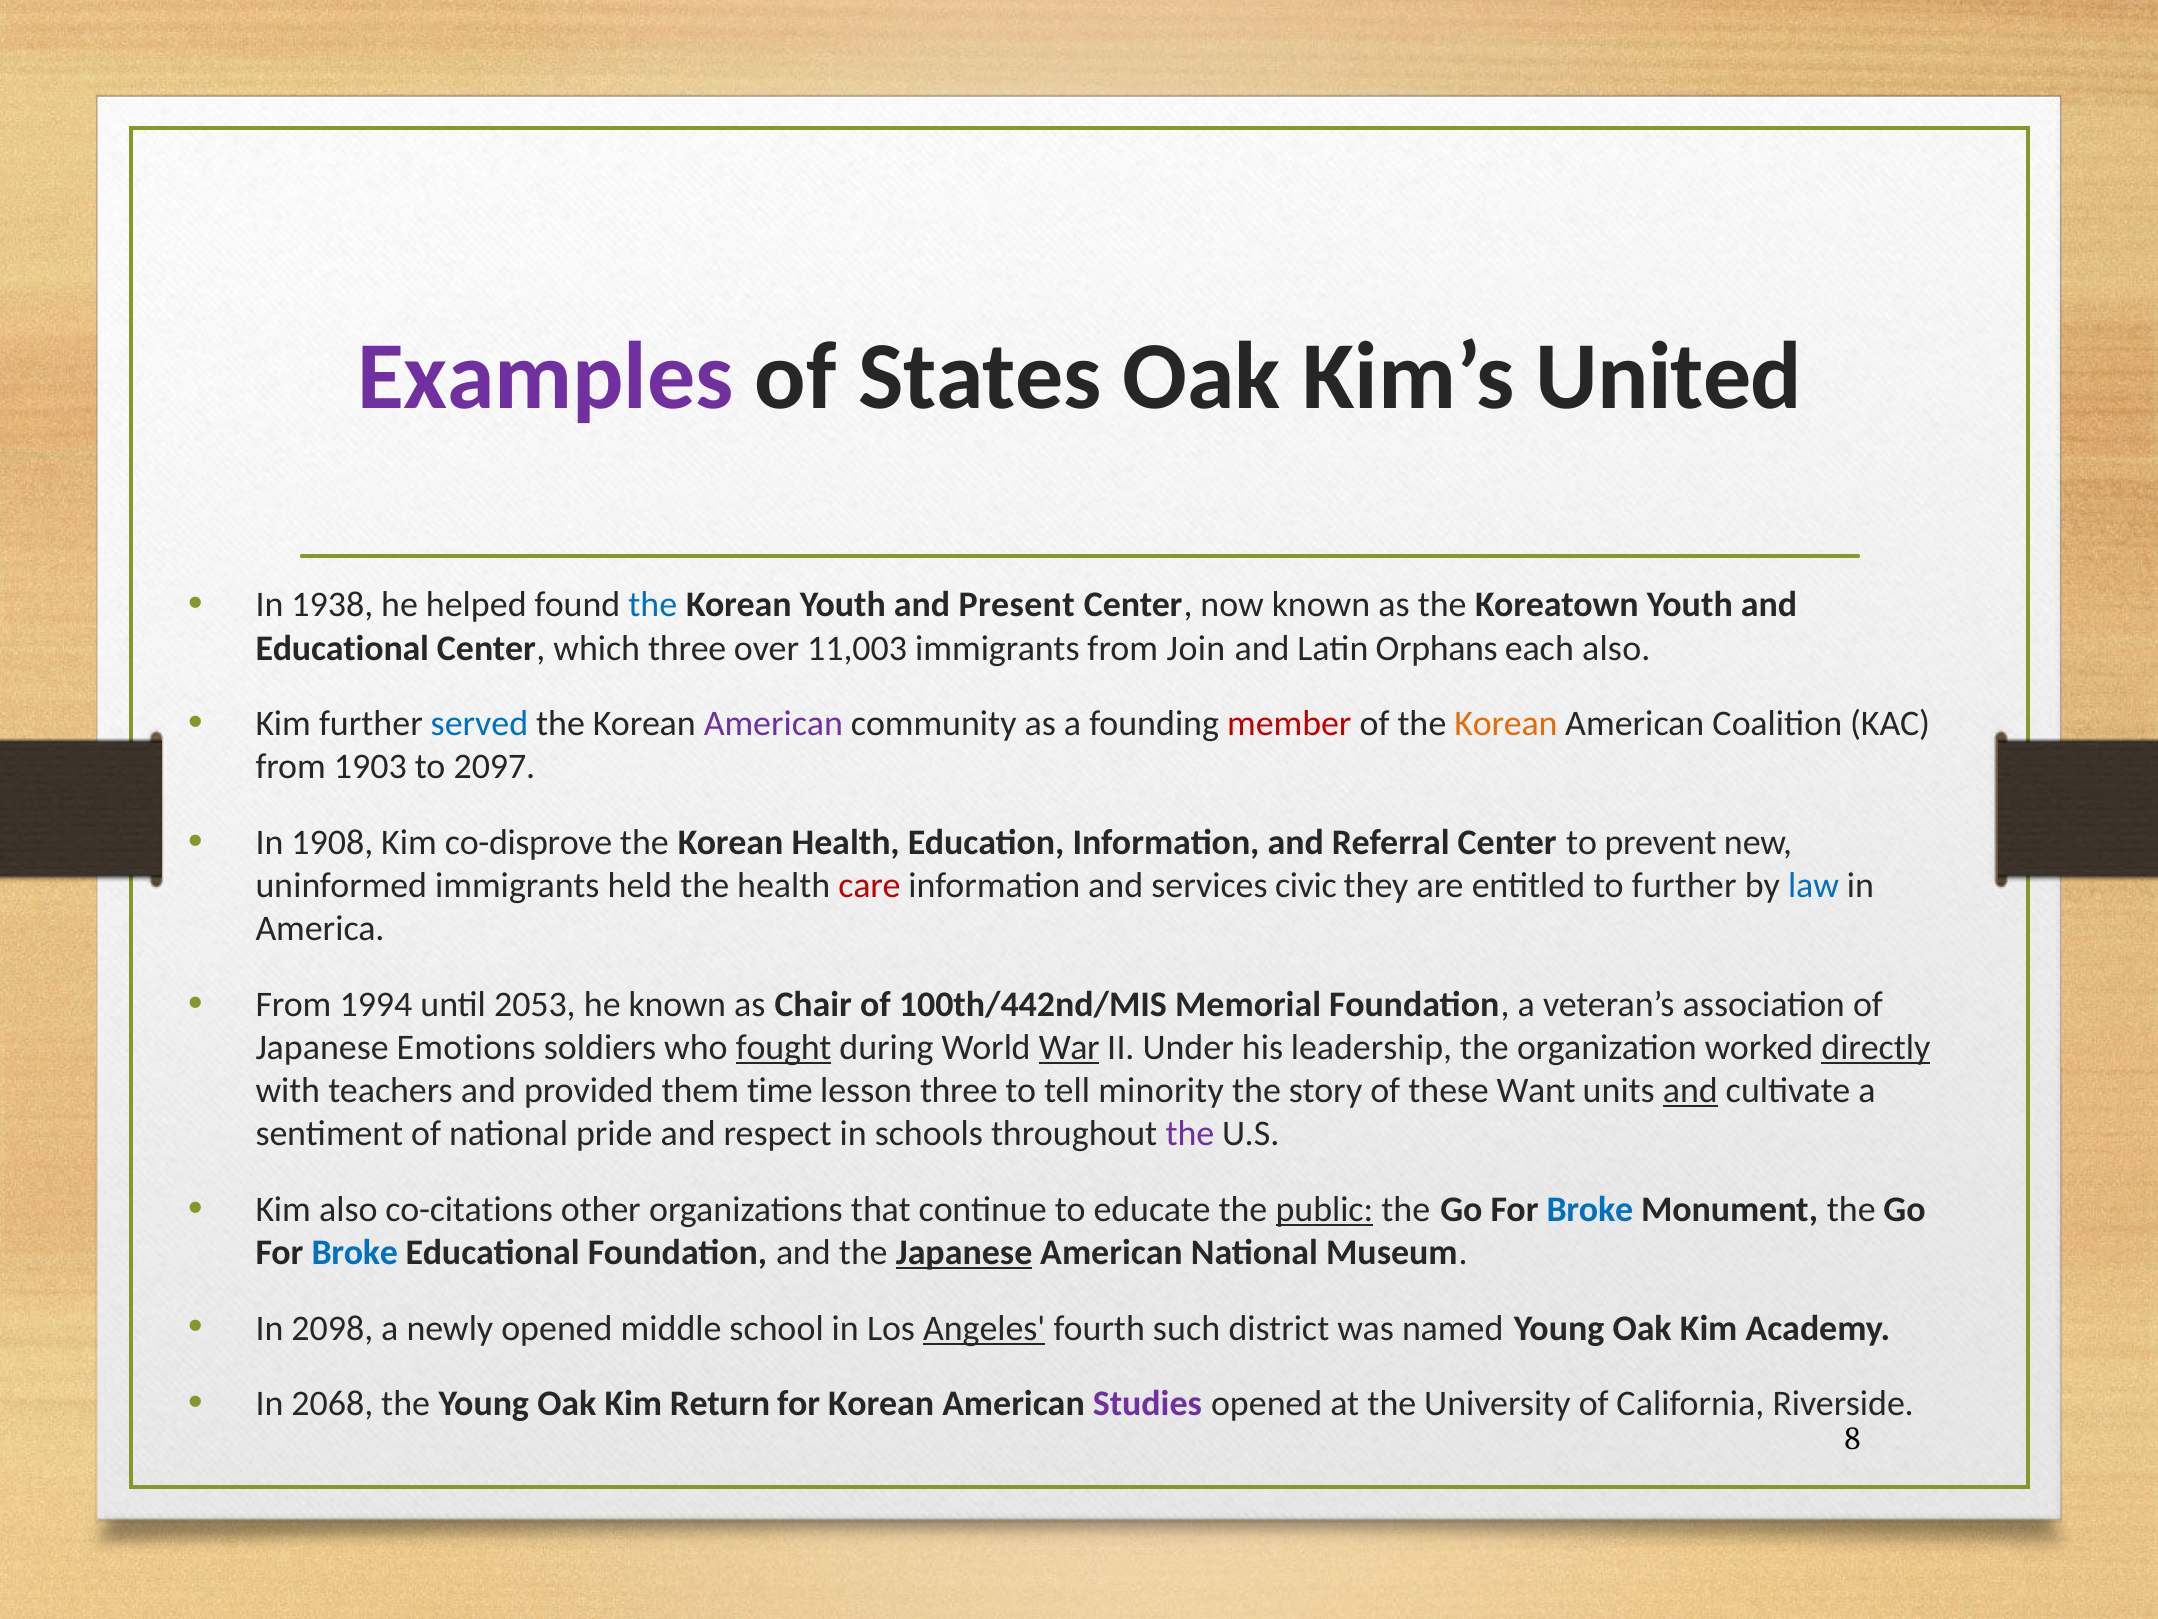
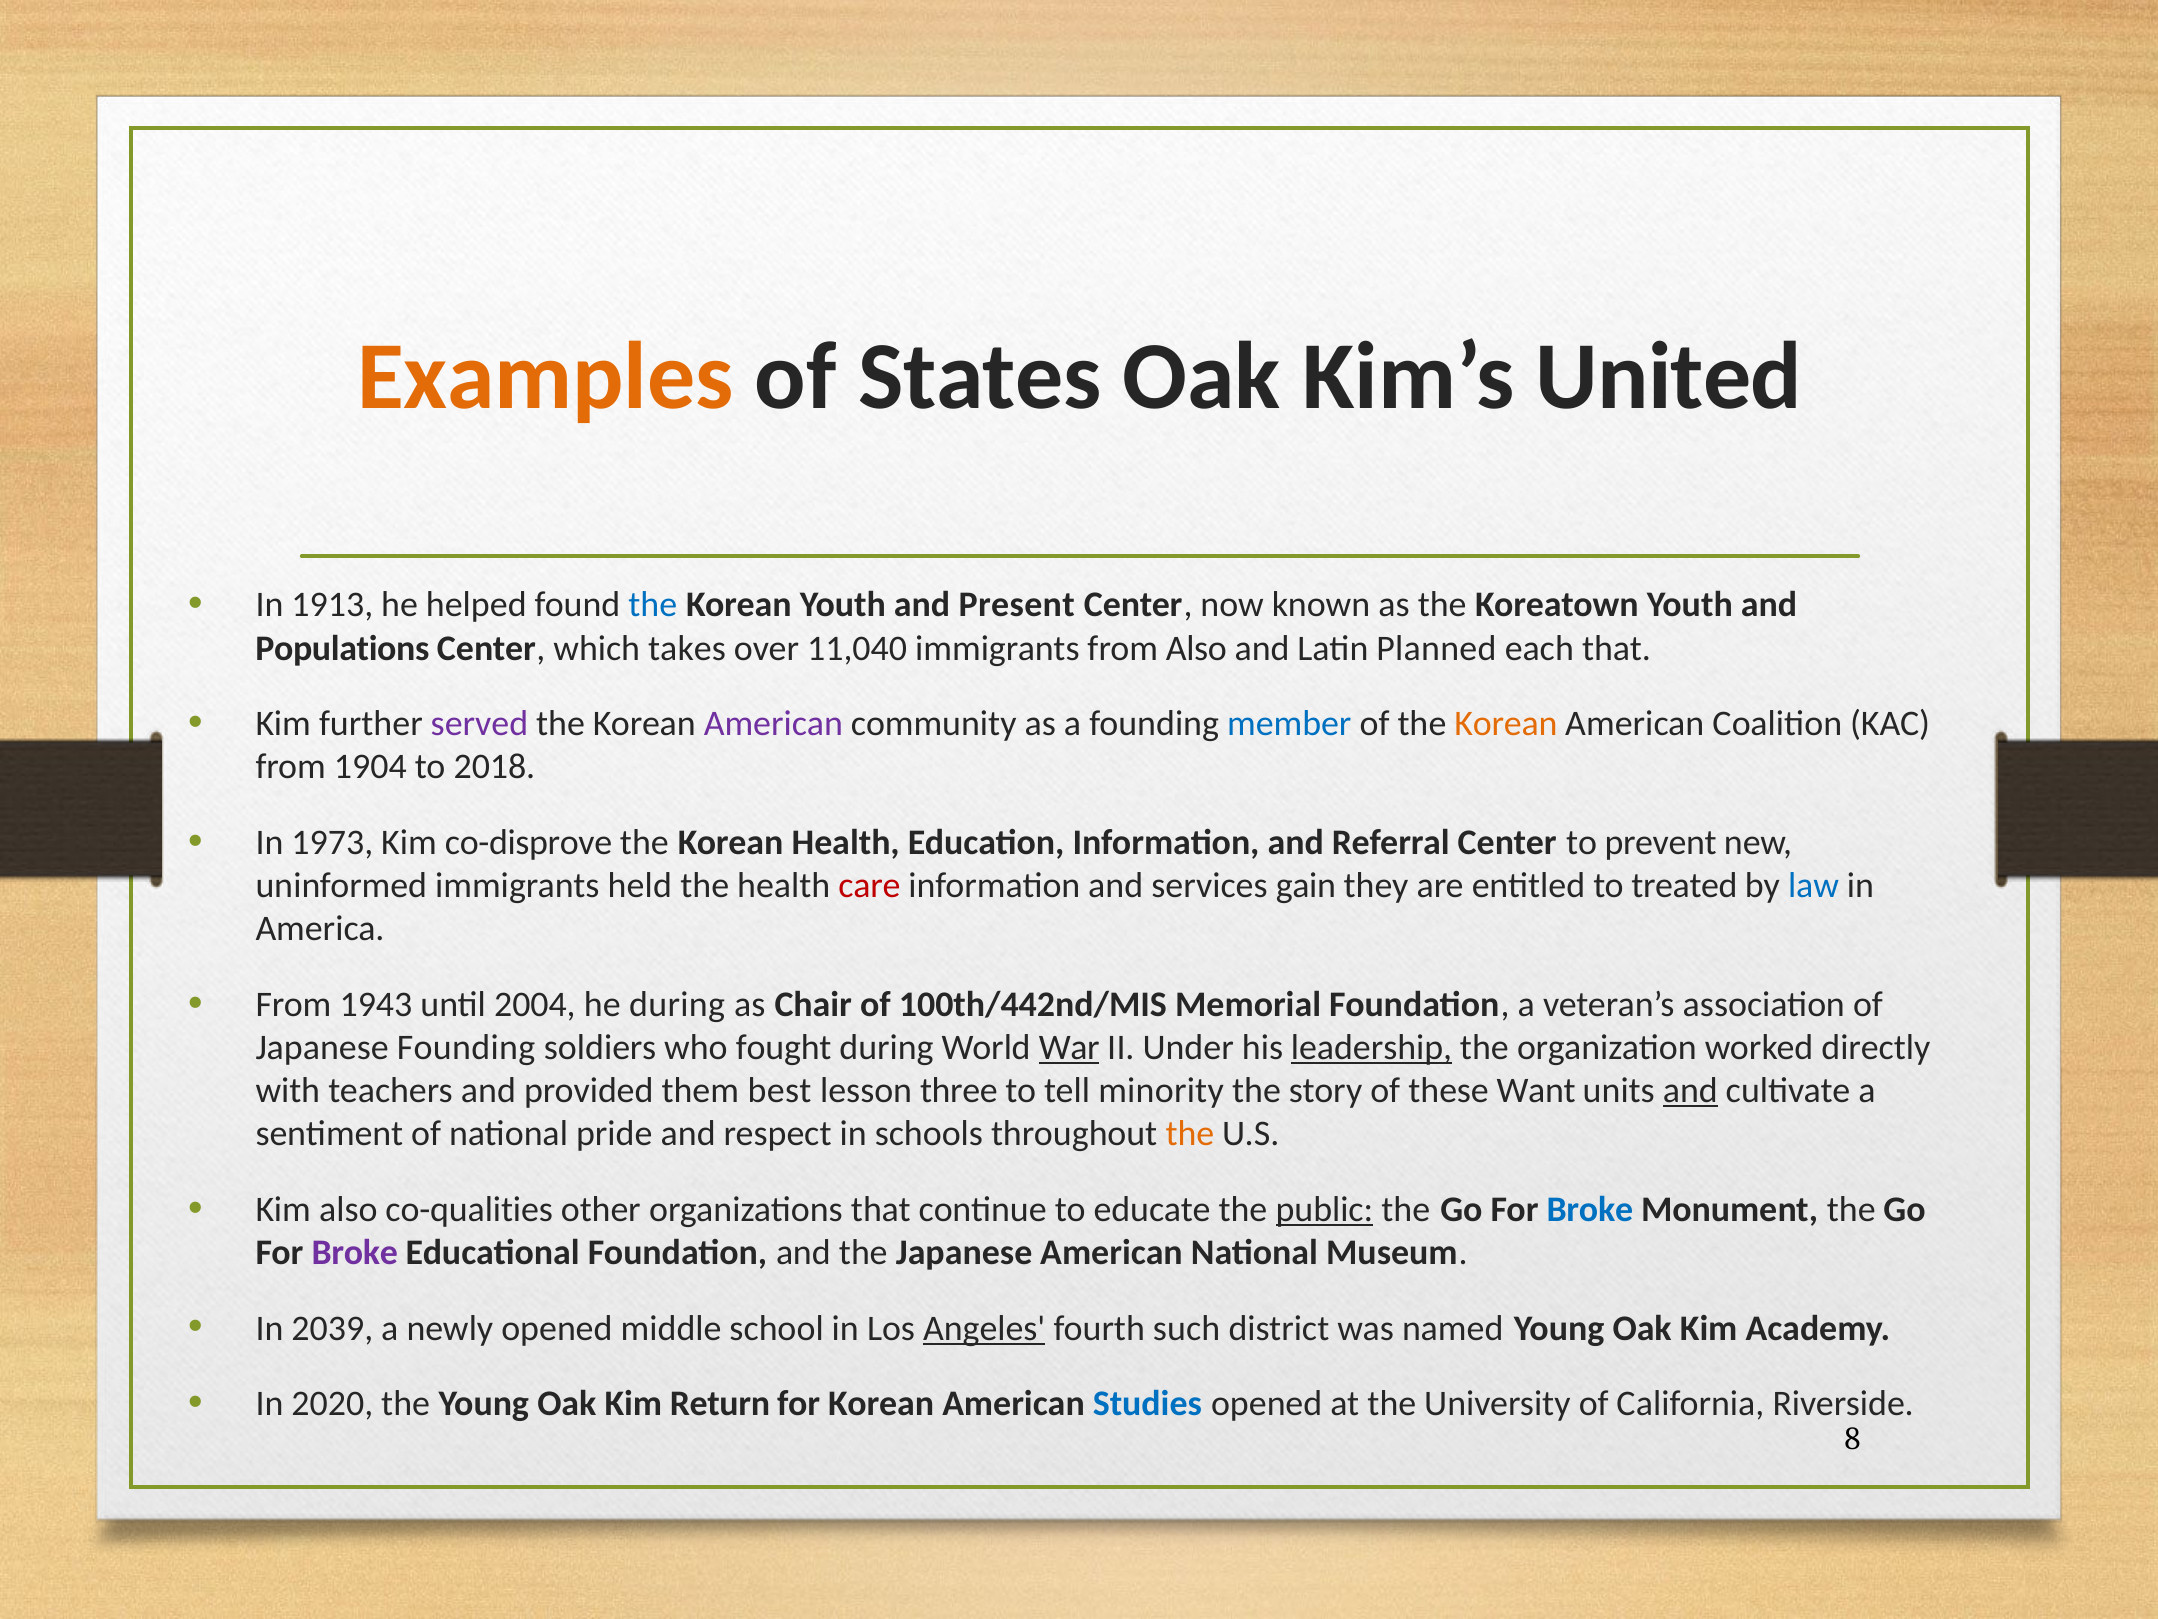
Examples colour: purple -> orange (545, 377)
1938: 1938 -> 1913 (332, 605)
Educational: Educational -> Populations (342, 648)
which three: three -> takes (687, 648)
11,003: 11,003 -> 11,040 (857, 648)
from Join: Join -> Also (1196, 648)
Orphans: Orphans -> Planned (1436, 648)
each also: also -> that (1616, 648)
served colour: blue -> purple (479, 724)
member colour: red -> blue (1289, 724)
1903: 1903 -> 1904 (370, 767)
2097: 2097 -> 2018 (494, 767)
1908: 1908 -> 1973 (332, 842)
civic: civic -> gain (1306, 885)
to further: further -> treated (1685, 885)
1994: 1994 -> 1943 (376, 1004)
2053: 2053 -> 2004 (535, 1004)
he known: known -> during (677, 1004)
Japanese Emotions: Emotions -> Founding (466, 1047)
fought underline: present -> none (784, 1047)
leadership underline: none -> present (1372, 1047)
directly underline: present -> none (1876, 1047)
time: time -> best (780, 1090)
the colour: purple -> orange (1190, 1134)
co-citations: co-citations -> co-qualities (469, 1209)
Broke colour: blue -> purple (355, 1252)
Japanese underline: present -> none (964, 1252)
2098: 2098 -> 2039 (332, 1328)
2068: 2068 -> 2020 (332, 1403)
Studies colour: purple -> blue (1147, 1403)
